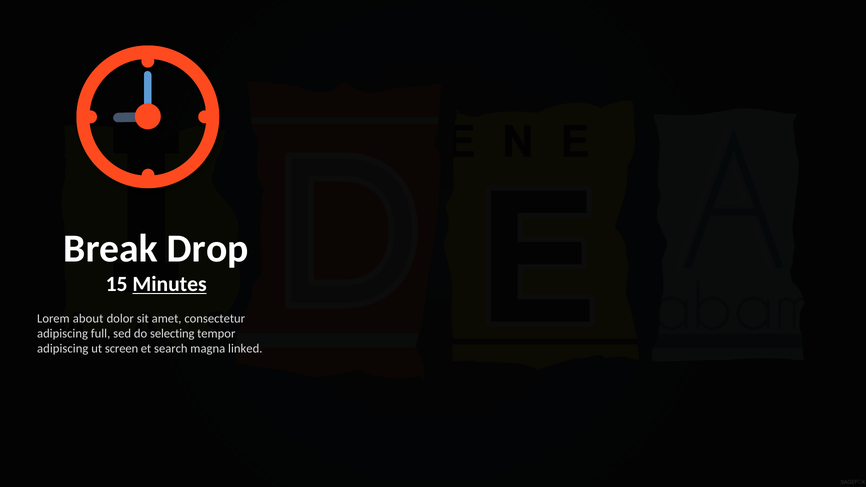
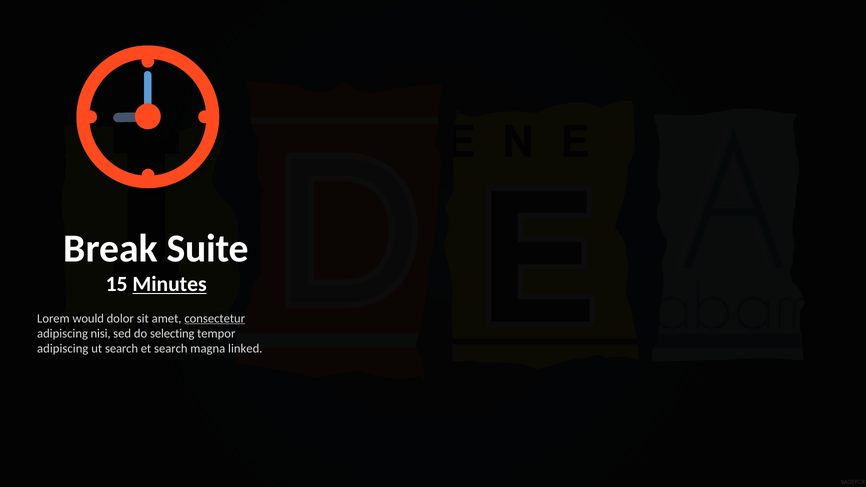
Drop: Drop -> Suite (208, 249)
about: about -> would (88, 318)
consectetur underline: none -> present (215, 318)
full: full -> nisi (101, 334)
ut screen: screen -> search (122, 349)
